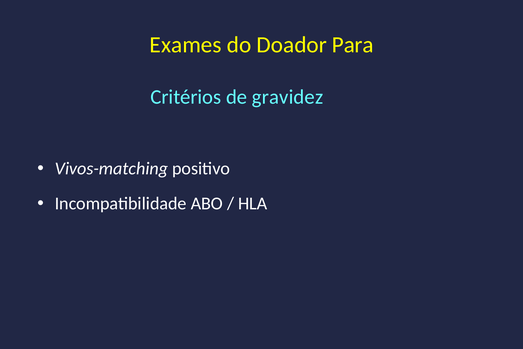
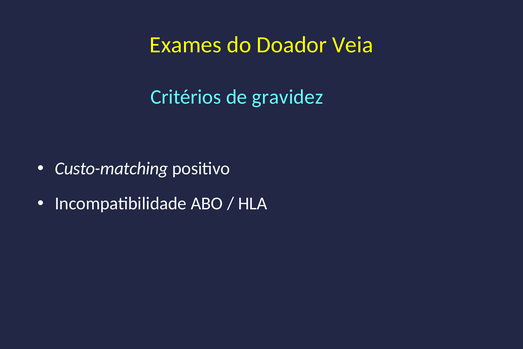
Para: Para -> Veia (353, 45)
Vivos-matching: Vivos-matching -> Custo-matching (112, 168)
